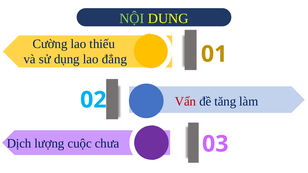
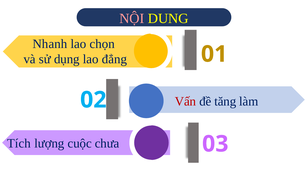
NỘI colour: light green -> pink (132, 19)
Cường: Cường -> Nhanh (50, 44)
thiếu: thiếu -> chọn (102, 44)
Dịch: Dịch -> Tích (19, 144)
